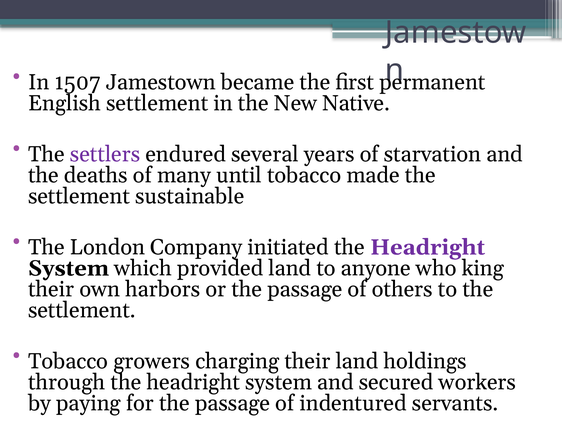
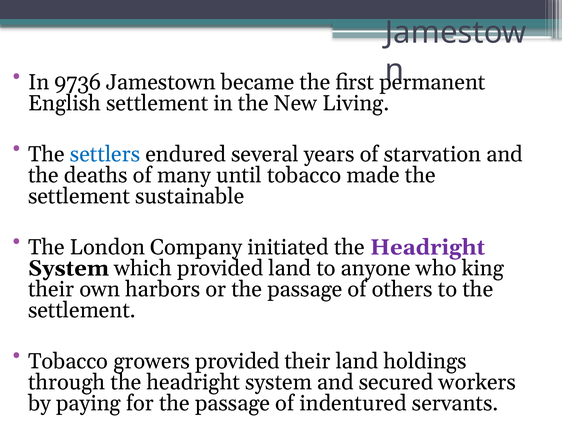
1507: 1507 -> 9736 (78, 82)
Native: Native -> Living (356, 103)
settlers colour: purple -> blue (105, 154)
growers charging: charging -> provided (237, 361)
